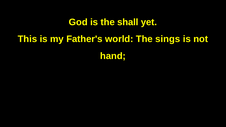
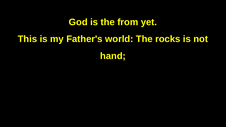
shall: shall -> from (128, 22)
sings: sings -> rocks (168, 39)
